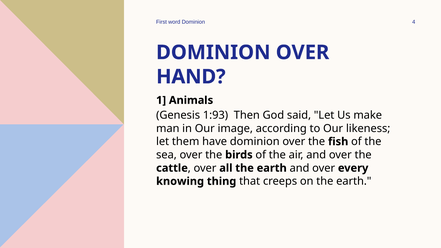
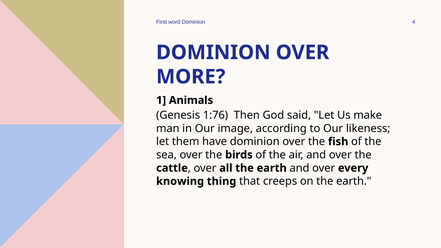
HAND: HAND -> MORE (191, 77)
1:93: 1:93 -> 1:76 (216, 115)
